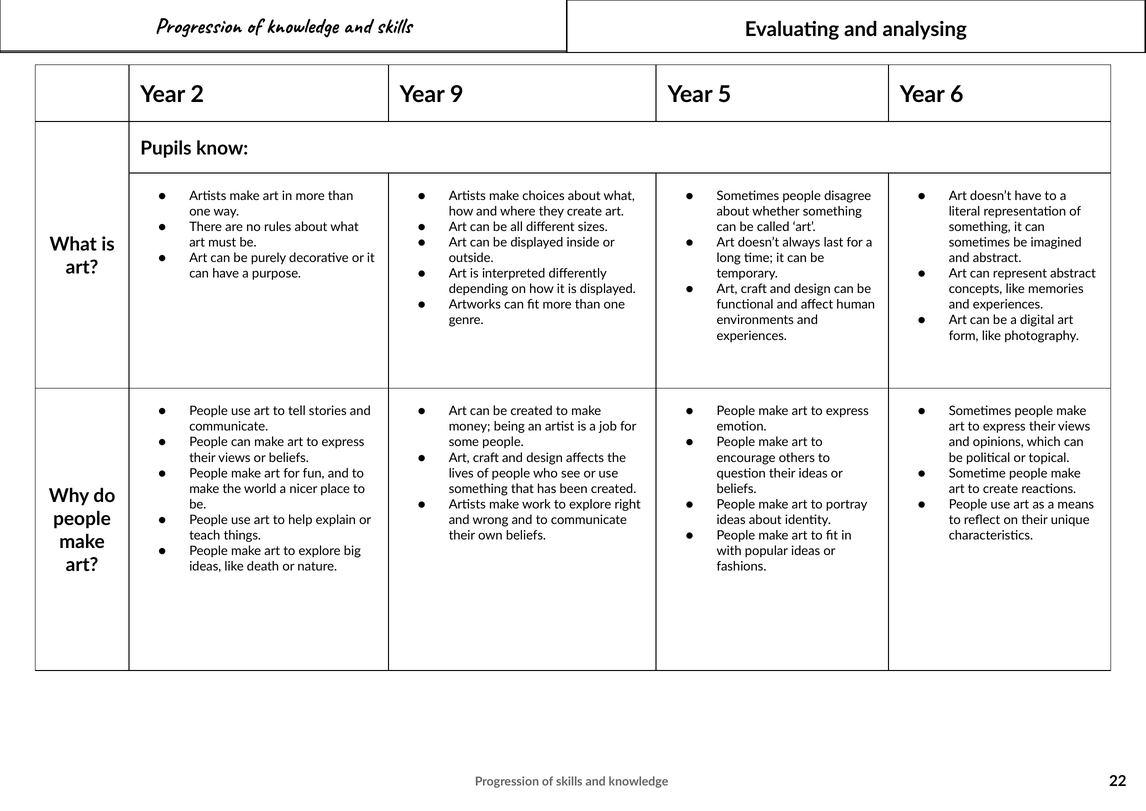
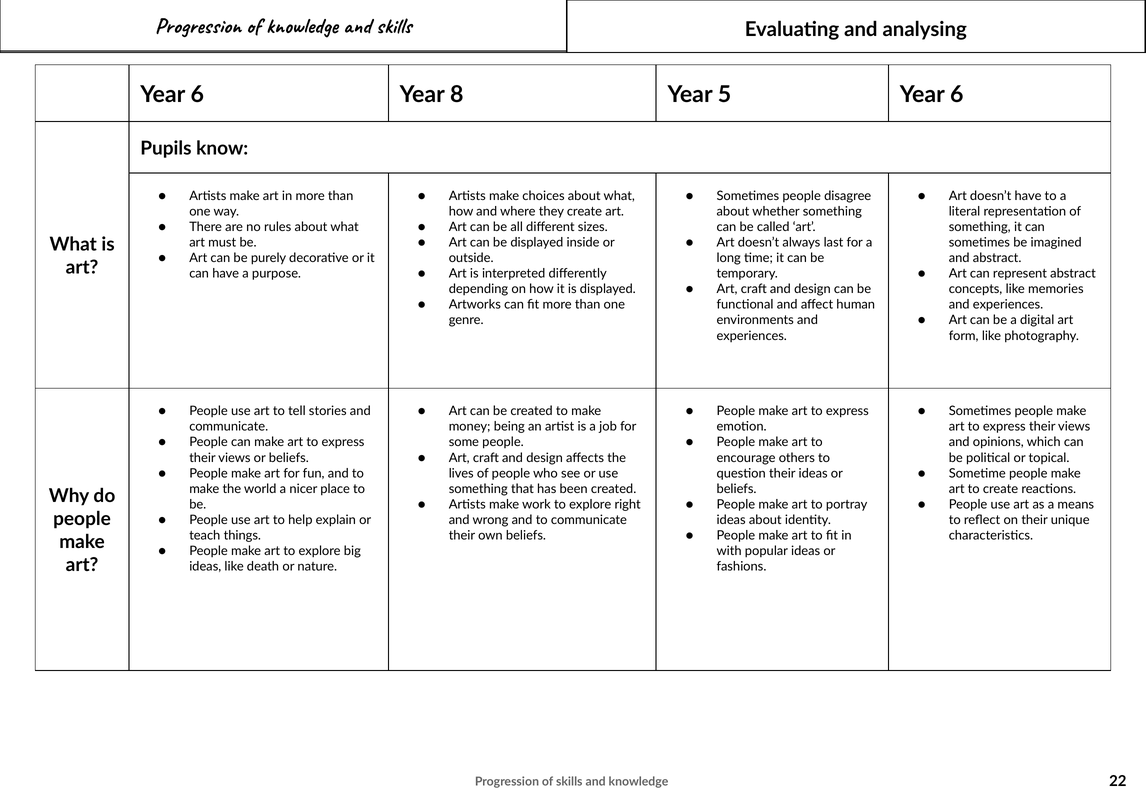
2: 2 -> 6 (197, 94)
9: 9 -> 8 (457, 94)
